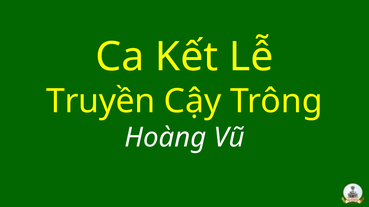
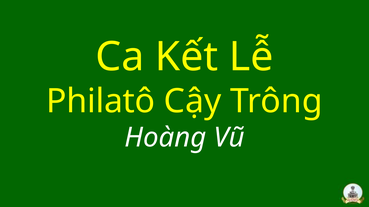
Truyền: Truyền -> Philatô (101, 101)
